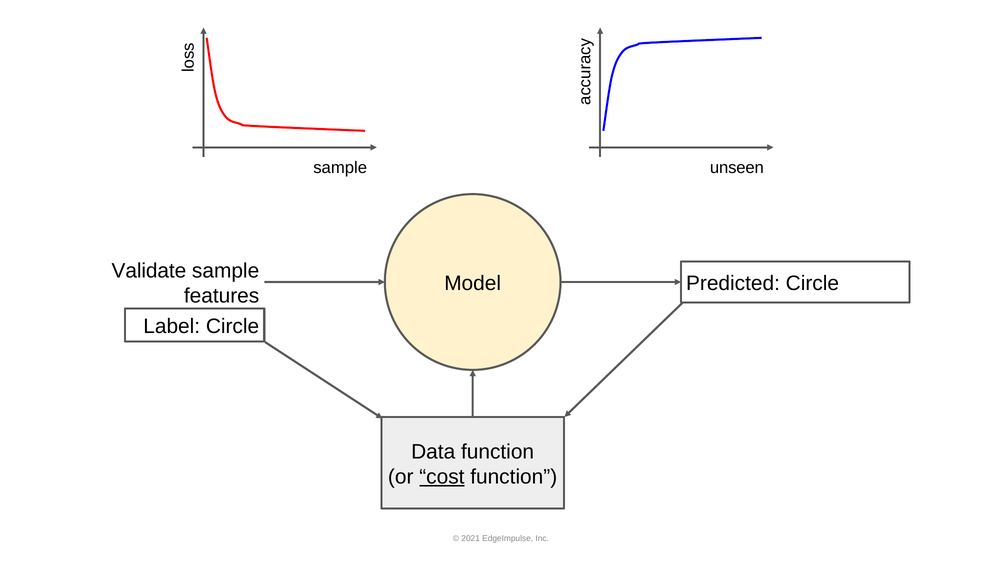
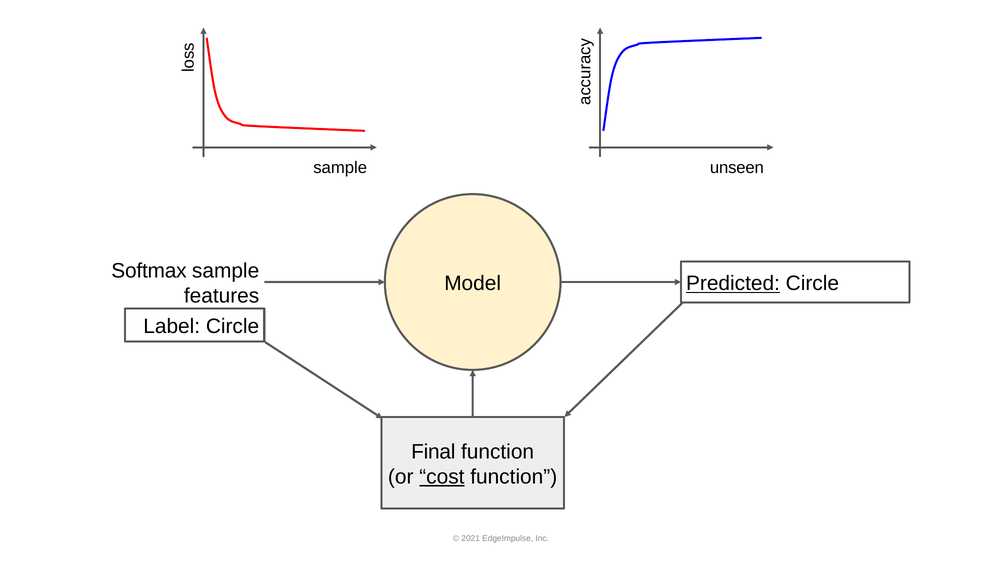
Validate: Validate -> Softmax (149, 271)
Predicted underline: none -> present (733, 283)
Data: Data -> Final (433, 451)
